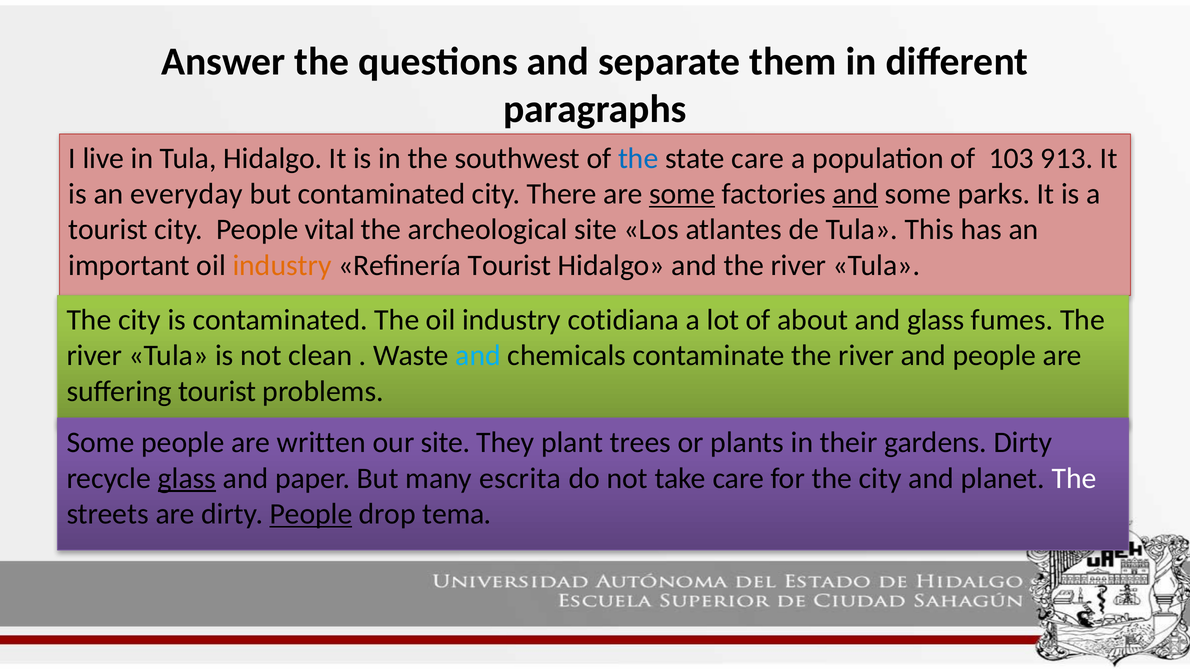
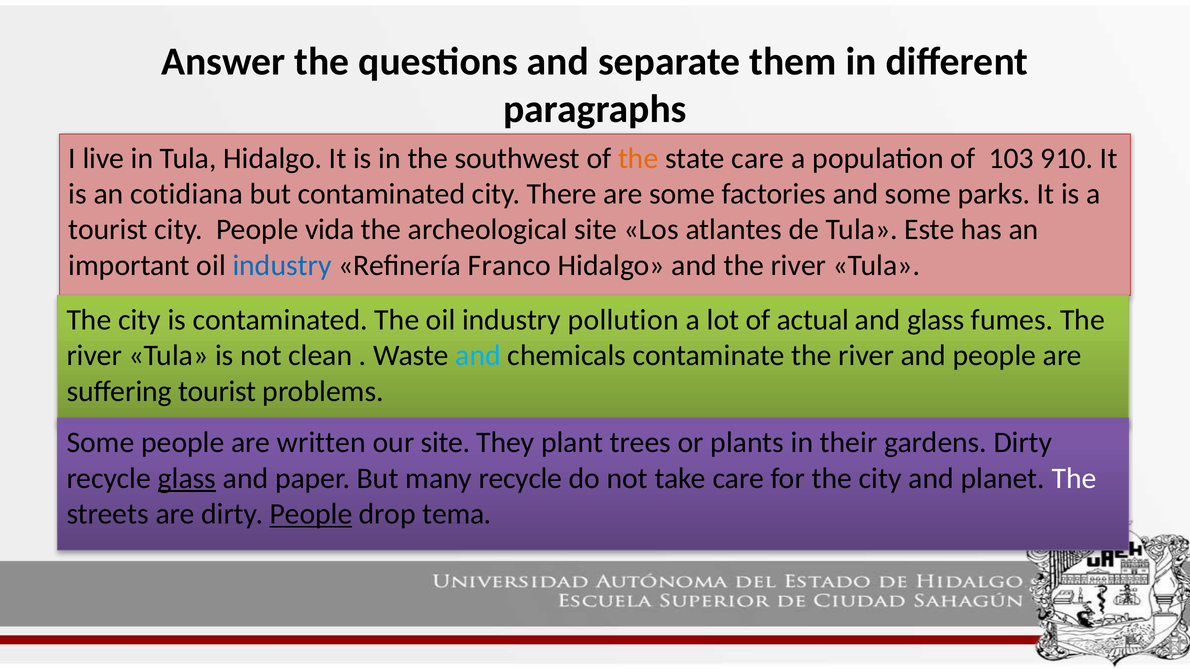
the colour: blue -> orange (638, 158)
913: 913 -> 910 (1067, 158)
everyday: everyday -> cotidiana (187, 194)
some underline: present -> none (682, 194)
and underline: present -> none (855, 194)
vital: vital -> vida (330, 230)
This: This -> Este (929, 230)
industry colour: orange -> blue (282, 265)
Refinería Tourist: Tourist -> Franco (509, 265)
cotidiana: cotidiana -> pollution (623, 320)
about: about -> actual (813, 320)
many escrita: escrita -> recycle (520, 478)
